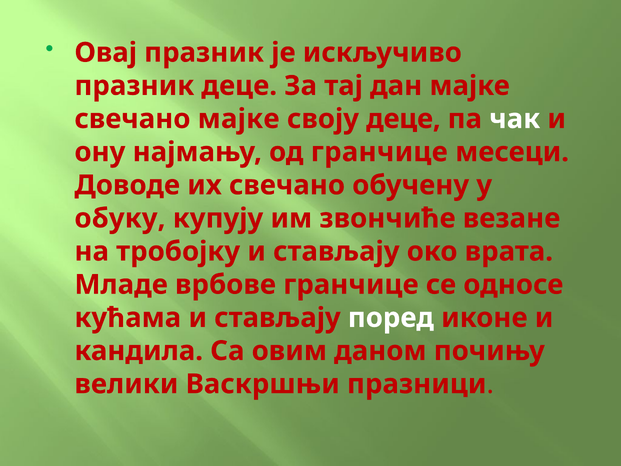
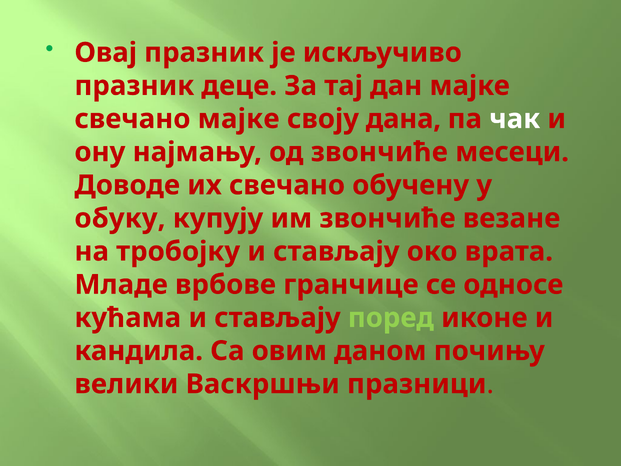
своју деце: деце -> дана (403, 119)
од гранчице: гранчице -> звончиће (379, 152)
поред colour: white -> light green (391, 318)
